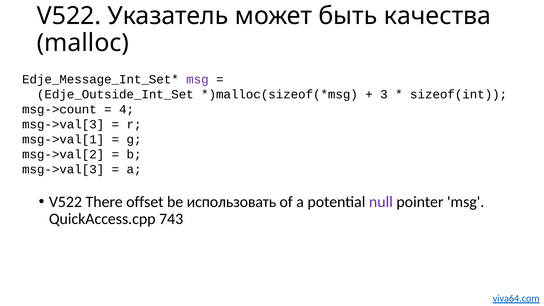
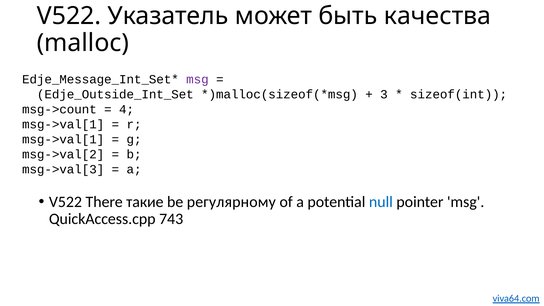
msg->val[3: msg->val[3 -> msg->val[1 (63, 124)
offset: offset -> такие (145, 202)
использовать: использовать -> регулярному (231, 202)
null colour: purple -> blue (381, 202)
